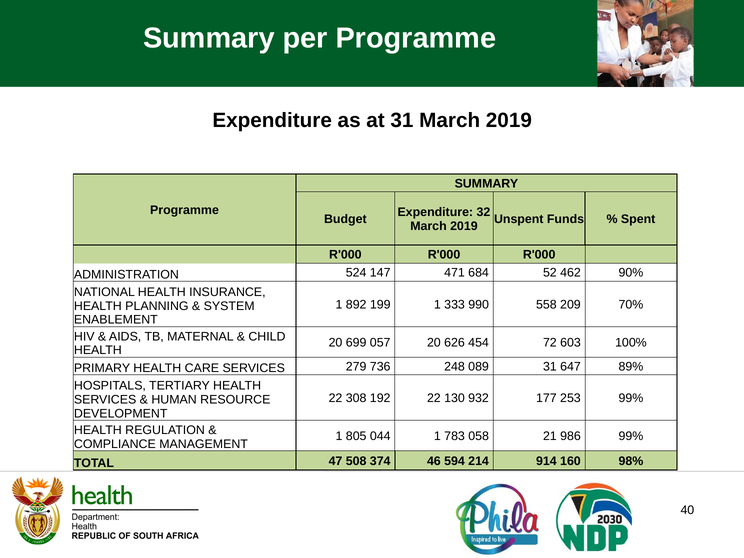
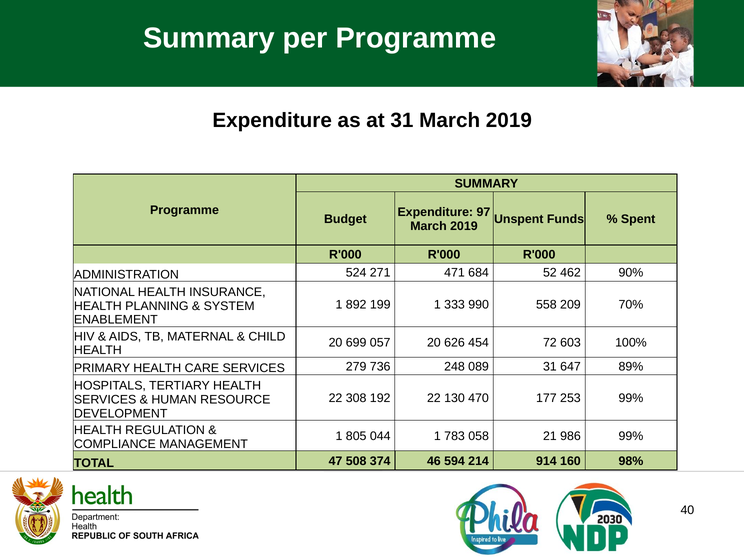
32: 32 -> 97 (483, 212)
147: 147 -> 271 (380, 273)
932: 932 -> 470 (479, 398)
